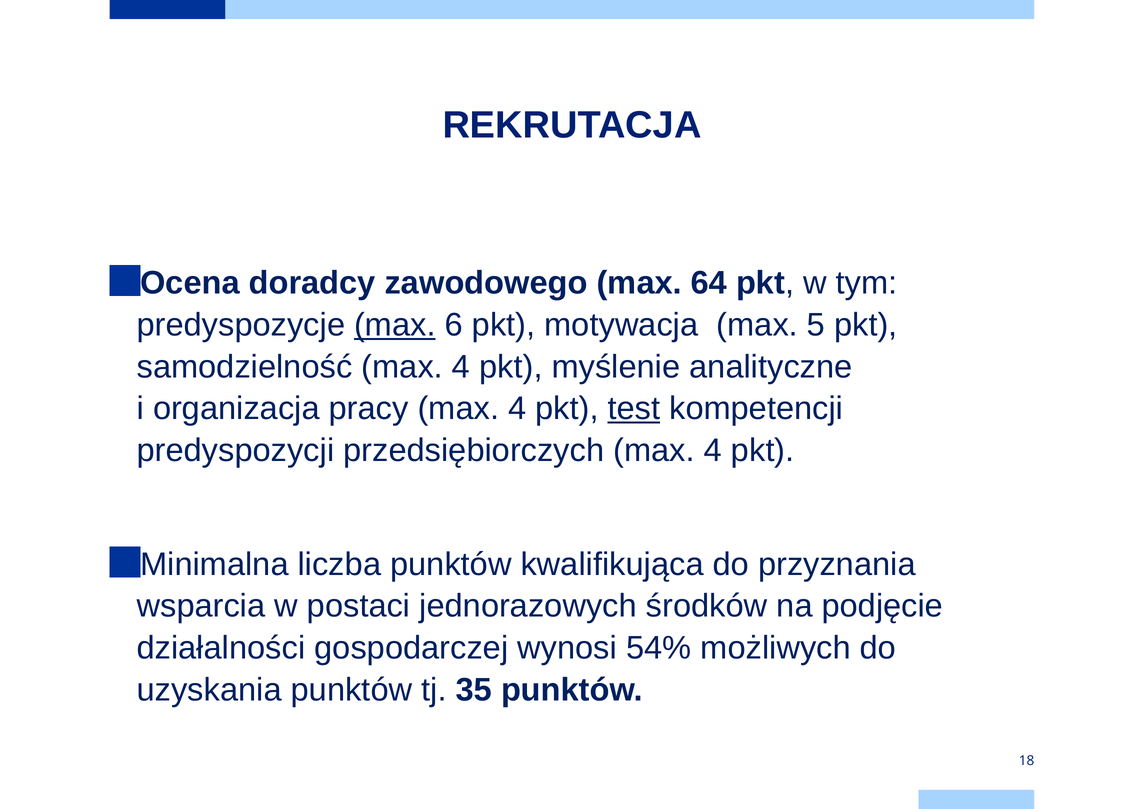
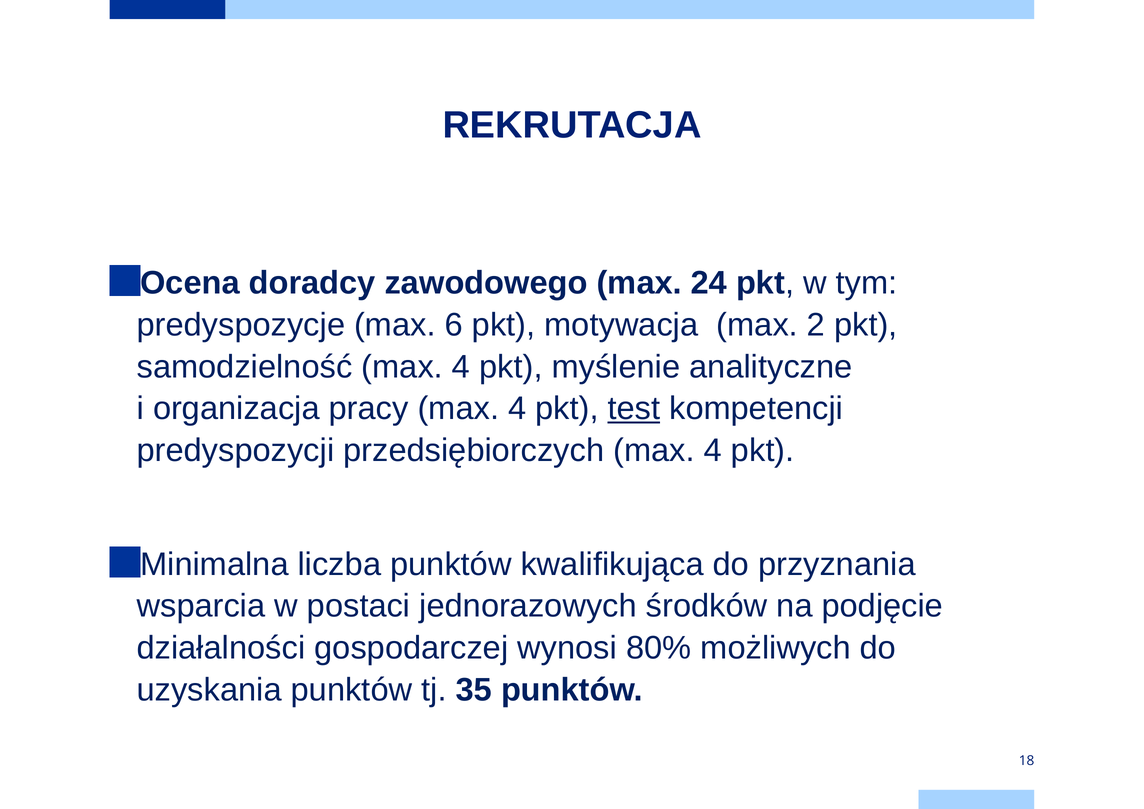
64: 64 -> 24 (709, 283)
max underline: present -> none (395, 325)
5: 5 -> 2 (816, 325)
54%: 54% -> 80% (659, 648)
